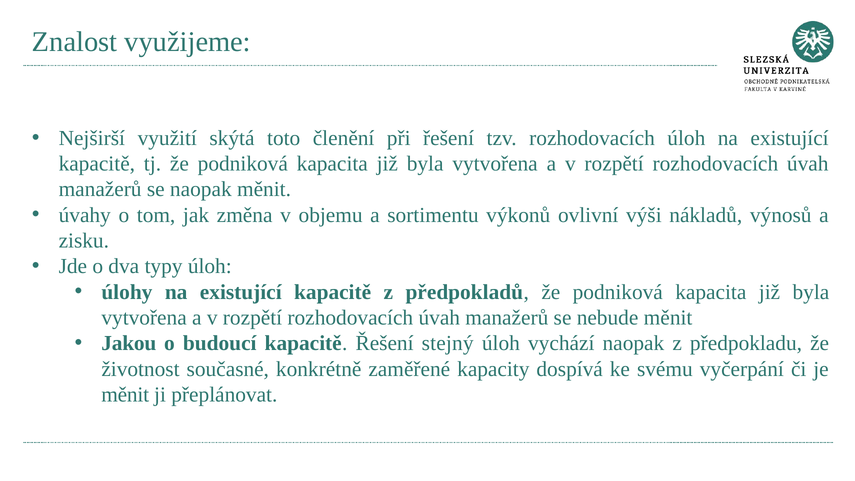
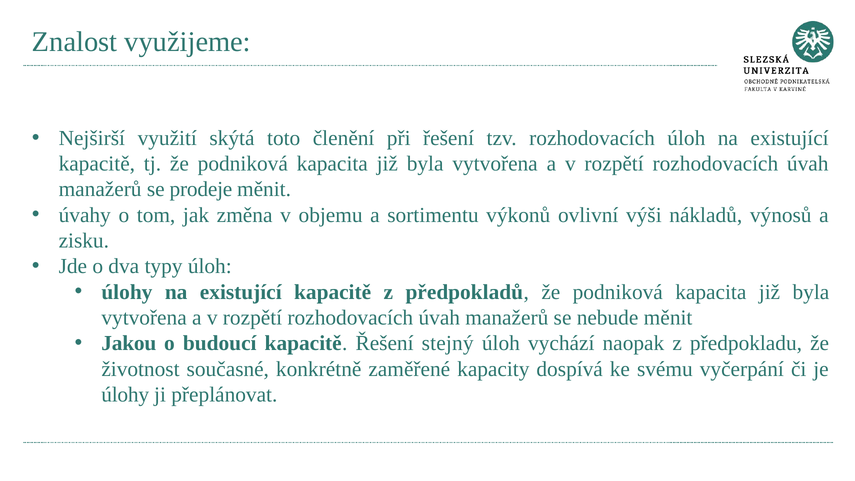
se naopak: naopak -> prodeje (201, 189)
měnit: měnit -> úlohy (125, 395)
